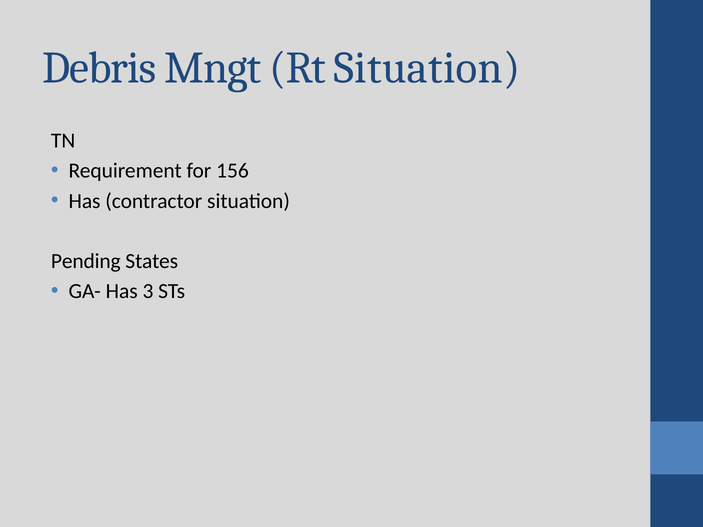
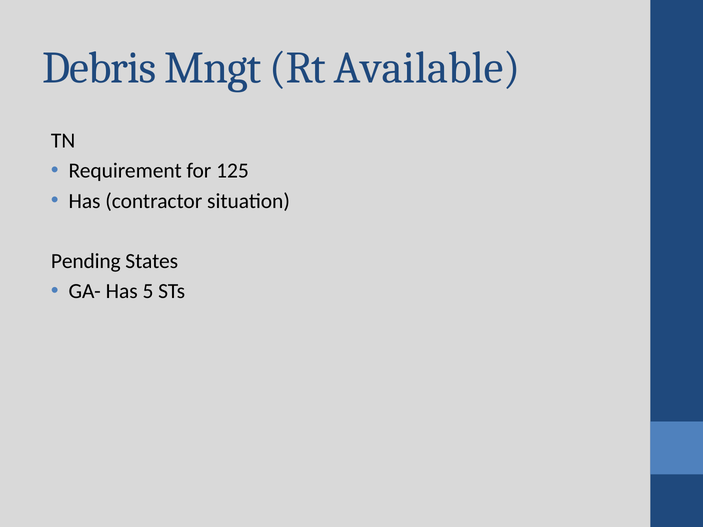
Rt Situation: Situation -> Available (427, 68)
156: 156 -> 125 (232, 171)
3: 3 -> 5 (148, 291)
